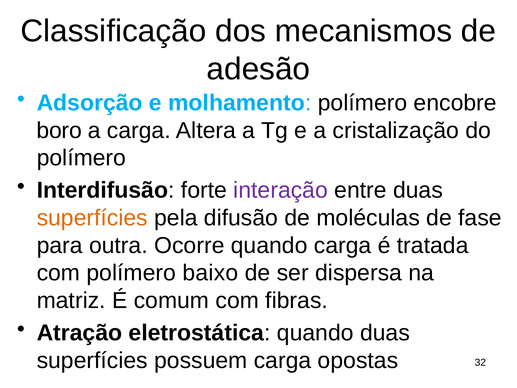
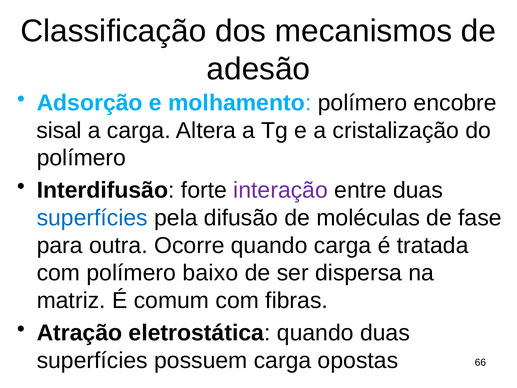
boro: boro -> sisal (59, 130)
superfícies colour: orange -> blue (92, 218)
32: 32 -> 66 (480, 362)
